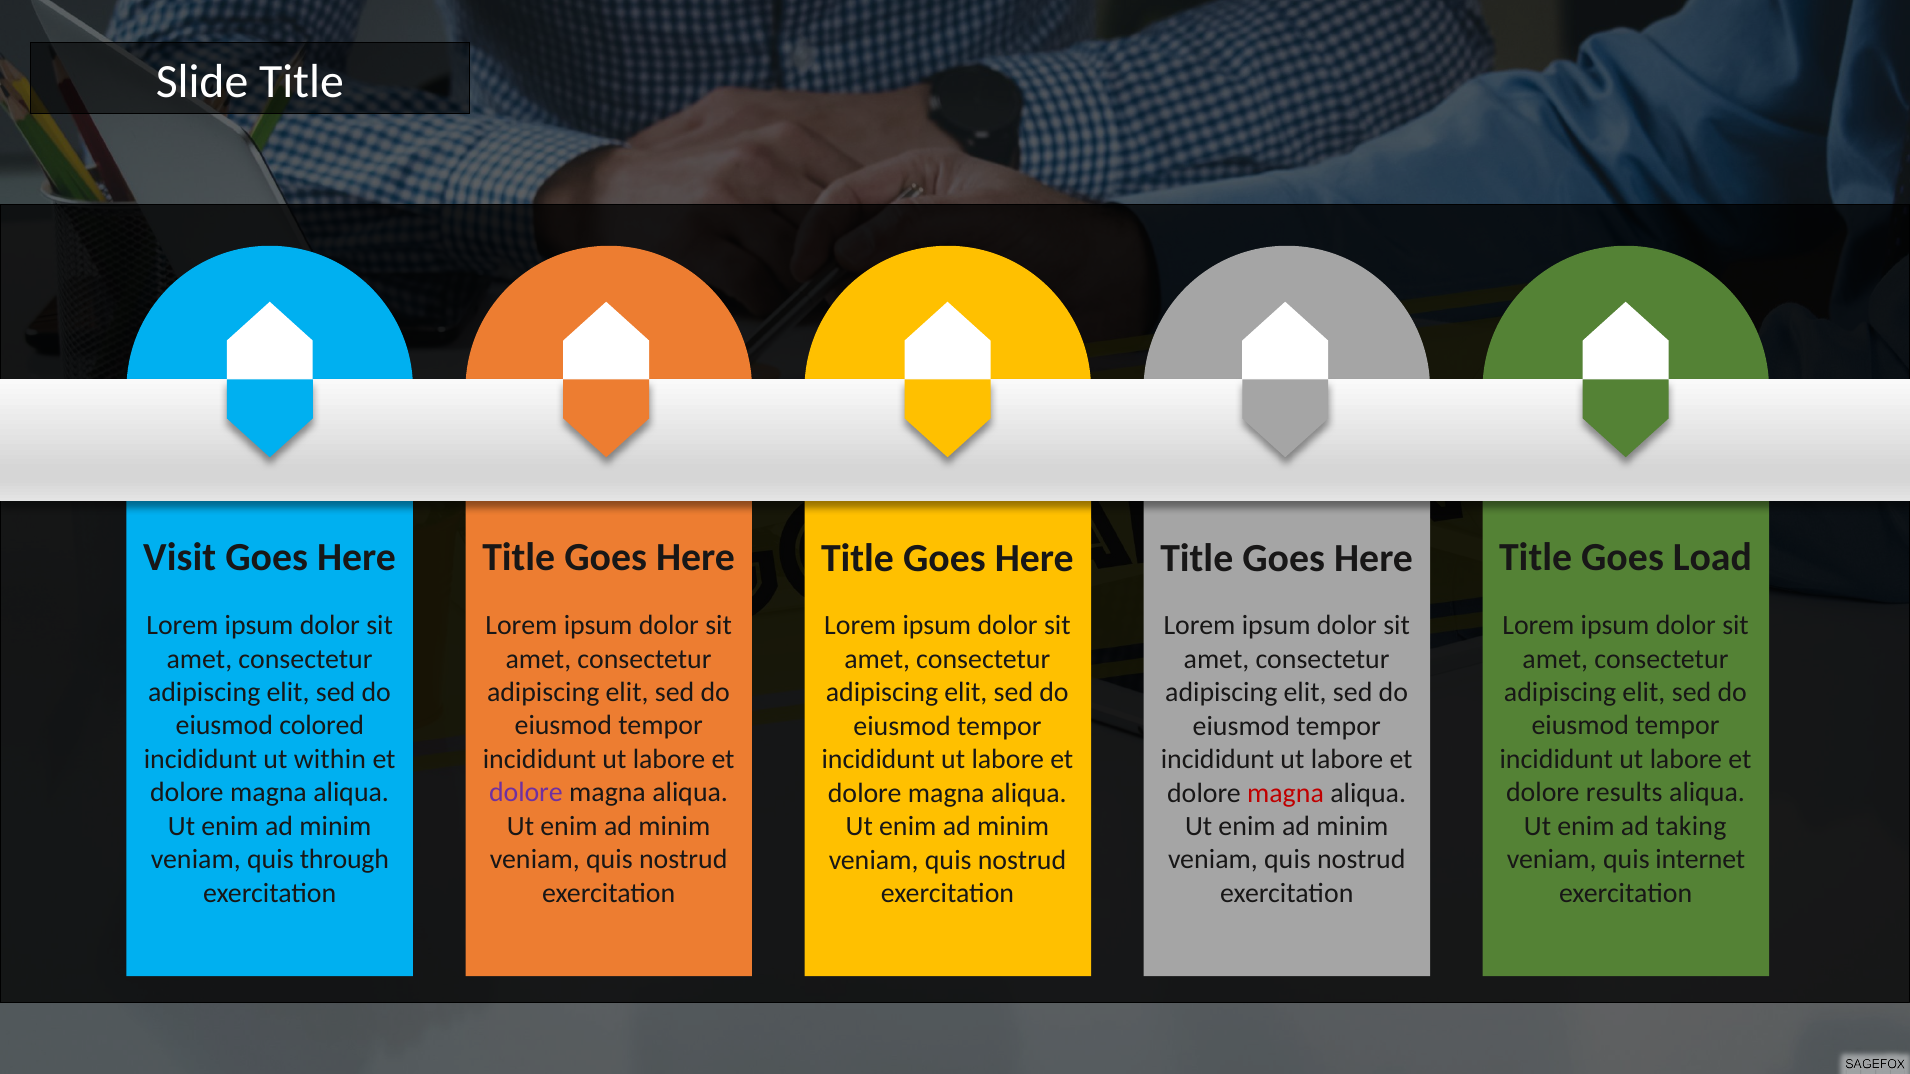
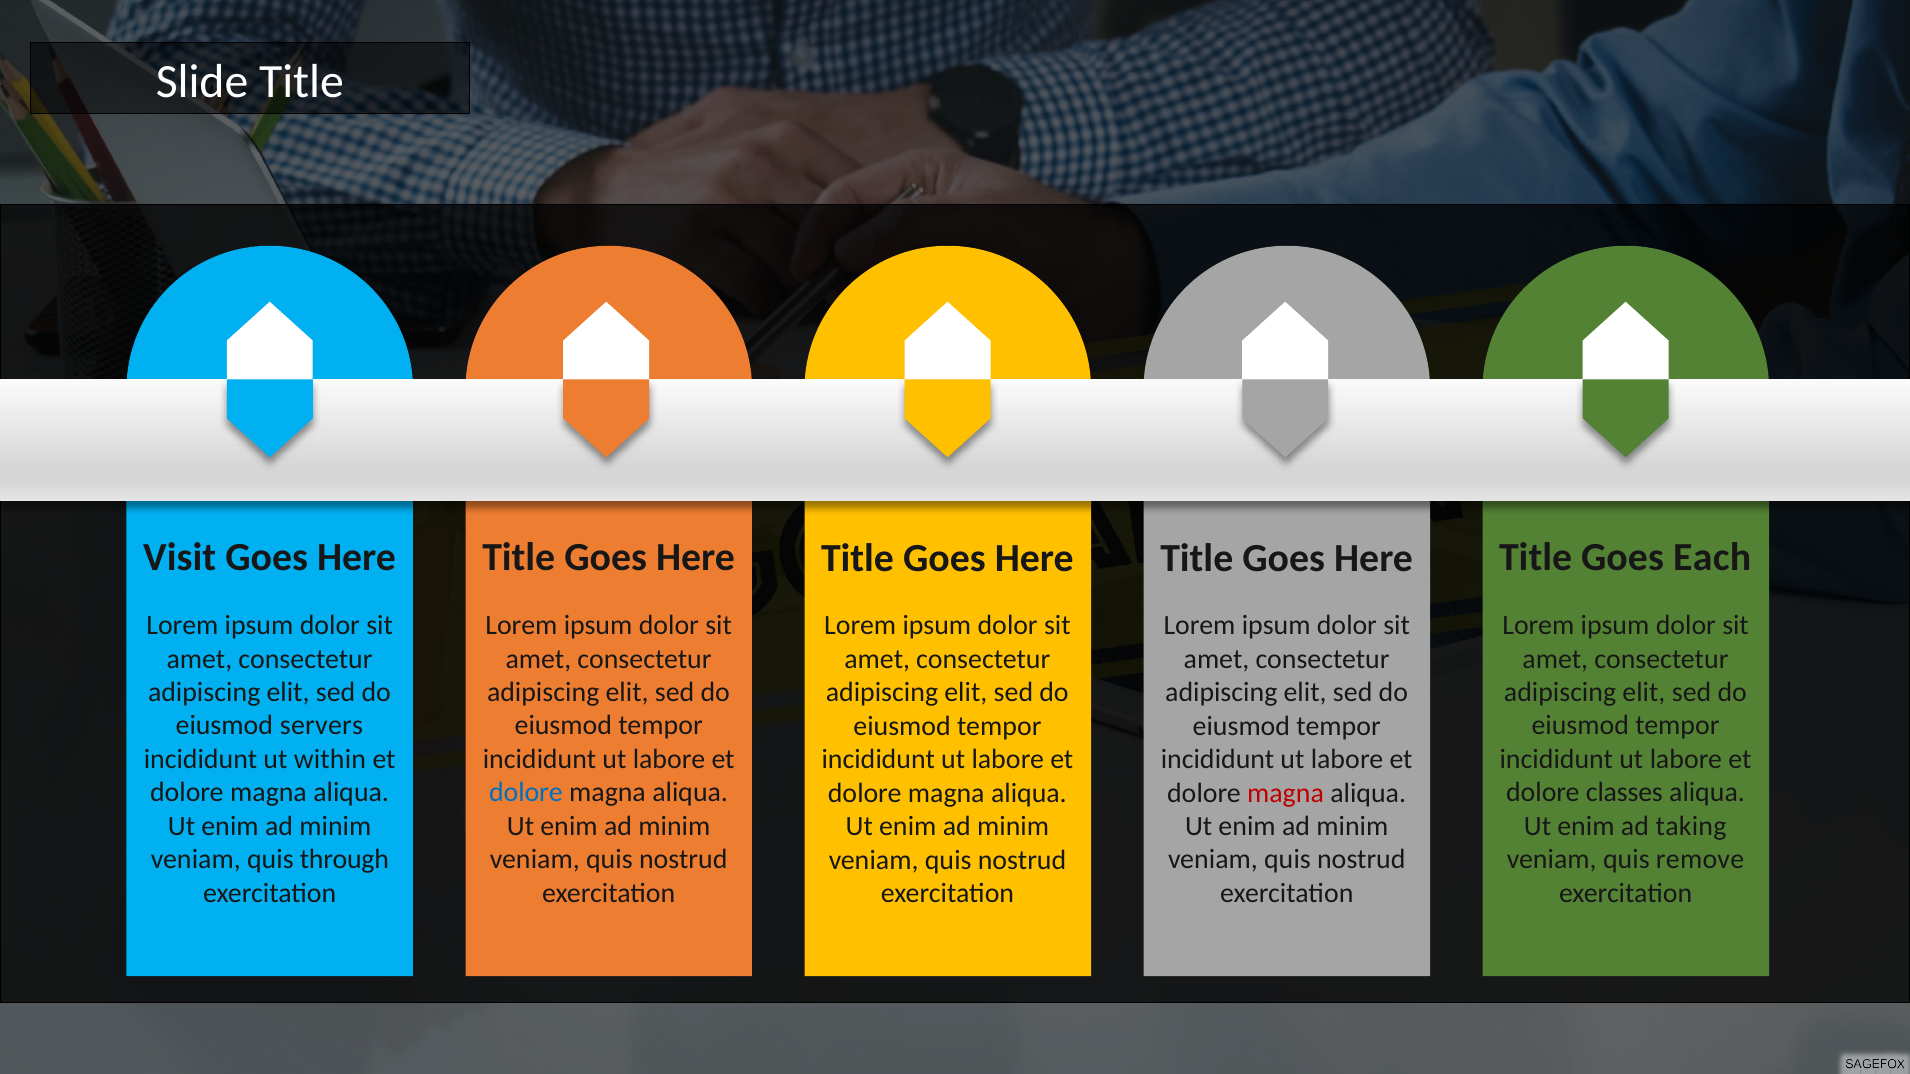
Load: Load -> Each (1712, 558)
colored: colored -> servers (321, 726)
dolore colour: purple -> blue (526, 793)
results: results -> classes (1624, 793)
internet: internet -> remove (1700, 860)
